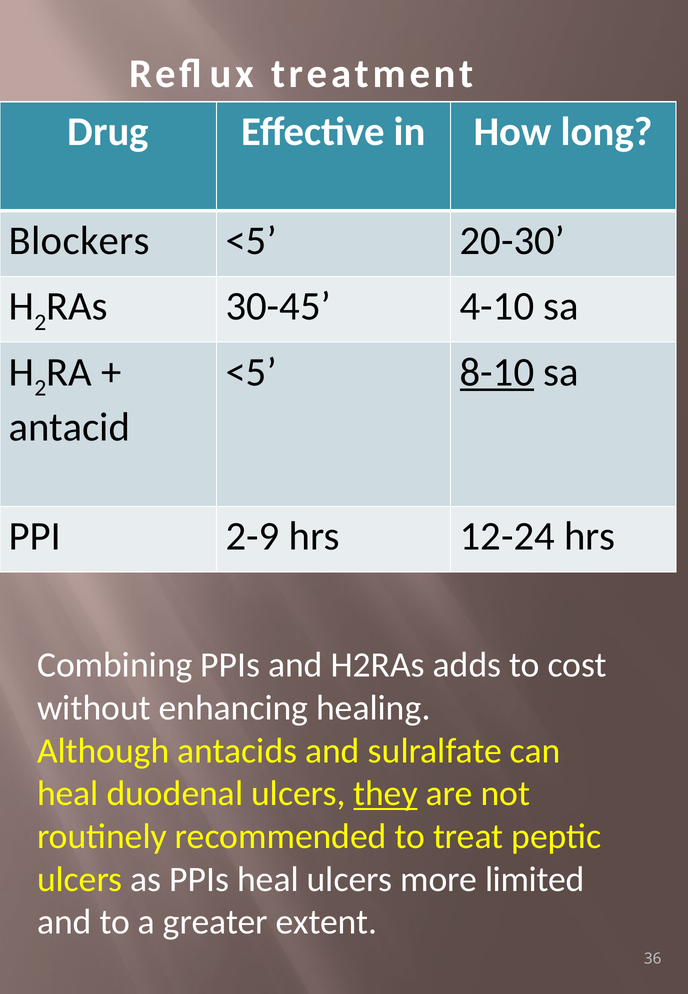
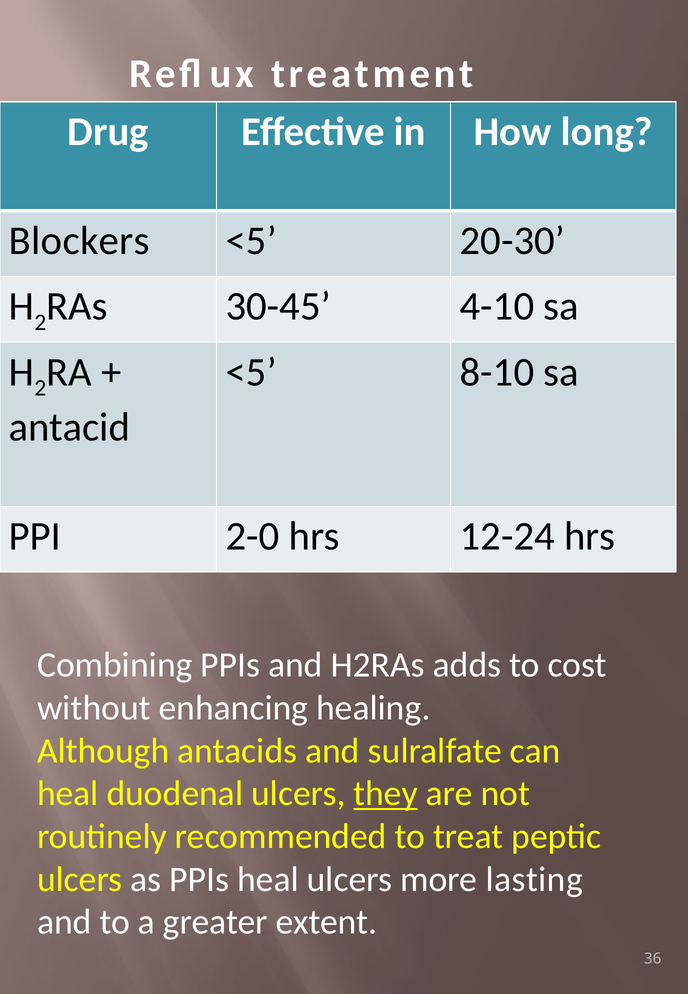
8-10 underline: present -> none (497, 372)
2-9: 2-9 -> 2-0 (253, 536)
limited: limited -> lasting (534, 879)
